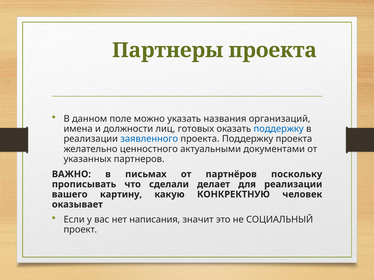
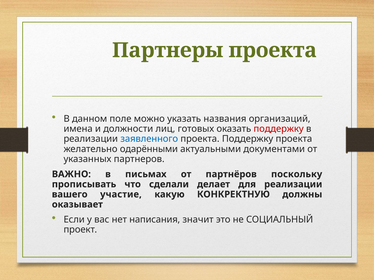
поддержку colour: blue -> red (279, 129)
ценностного: ценностного -> одарёнными (149, 149)
картину: картину -> участие (121, 195)
человек: человек -> должны (302, 195)
